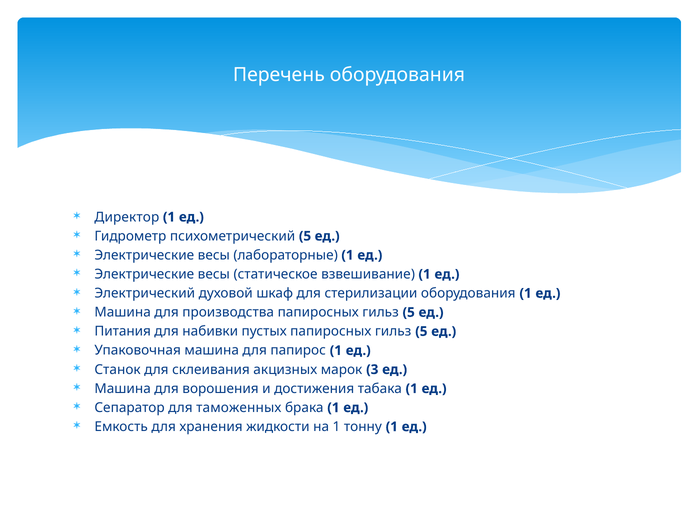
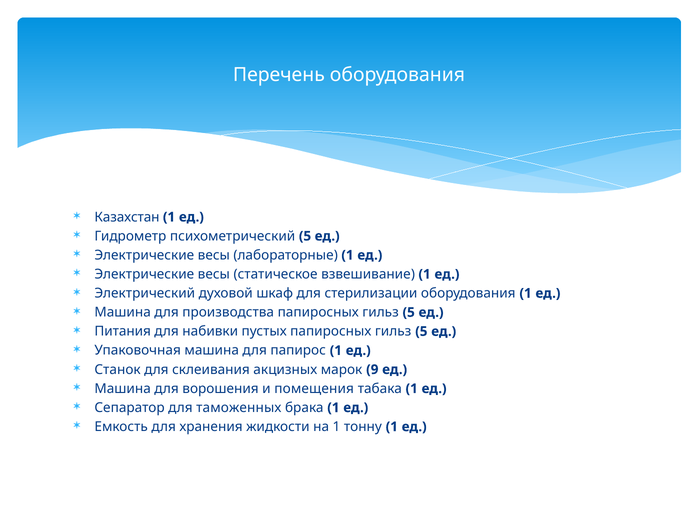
Директор: Директор -> Казахстан (127, 217)
3: 3 -> 9 (372, 369)
достижения: достижения -> помещения (314, 388)
